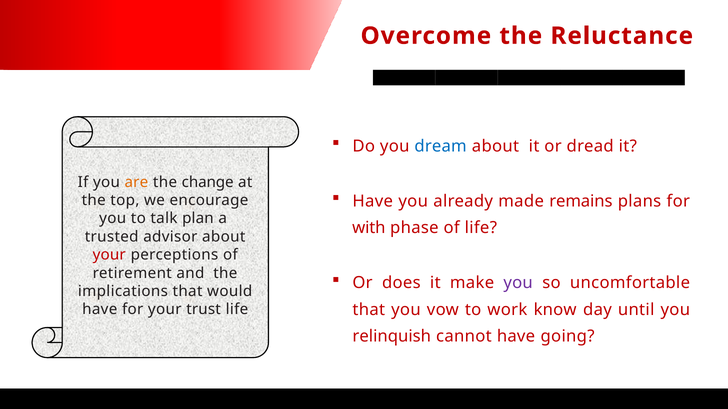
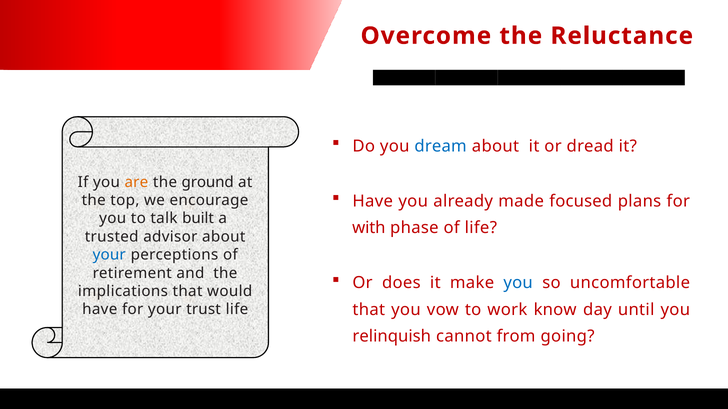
change: change -> ground (208, 182)
remains: remains -> focused (581, 201)
plan: plan -> built (198, 219)
your colour: red -> blue (109, 255)
you colour: purple -> blue (518, 283)
cannot have: have -> from (516, 337)
